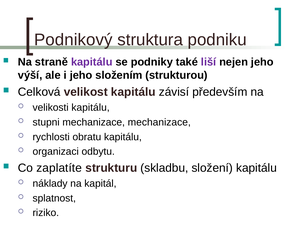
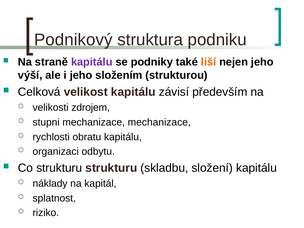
liší colour: purple -> orange (209, 62)
velikosti kapitálu: kapitálu -> zdrojem (91, 108)
Co zaplatíte: zaplatíte -> strukturu (59, 168)
